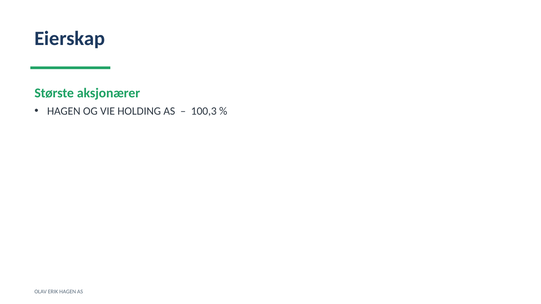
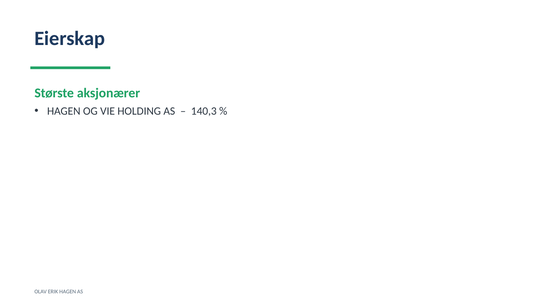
100,3: 100,3 -> 140,3 (204, 111)
